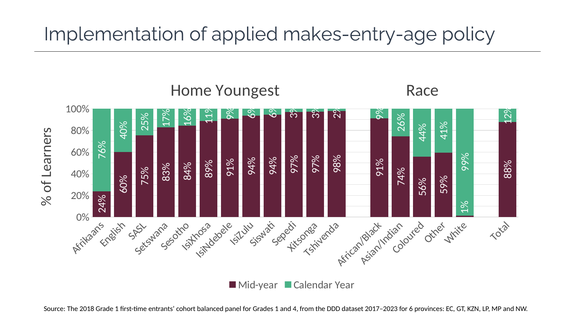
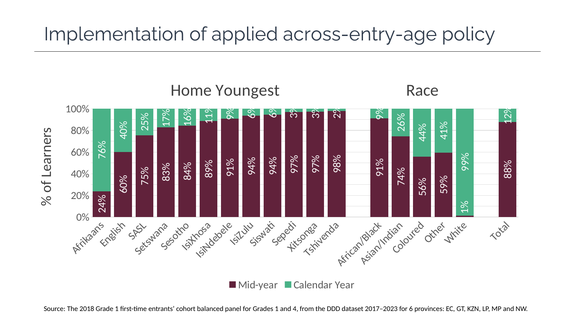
makes-entry-age: makes-entry-age -> across-entry-age (360, 34)
